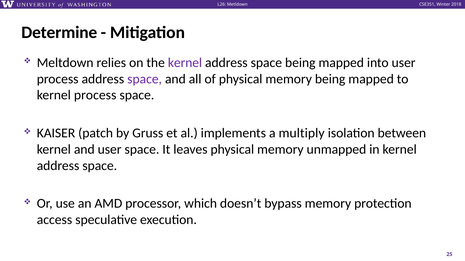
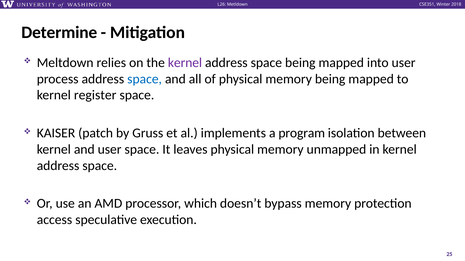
space colour: purple -> blue (145, 79)
kernel process: process -> register (95, 95)
multiply: multiply -> program (302, 133)
